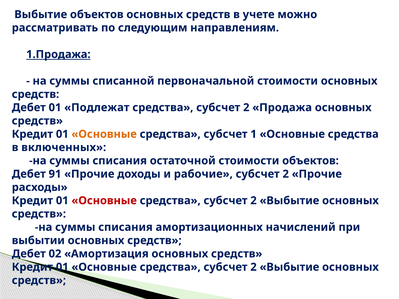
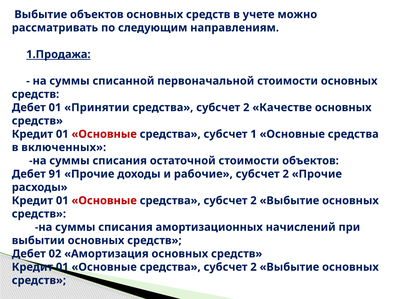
Подлежат: Подлежат -> Принятии (97, 108)
Продажа: Продажа -> Качестве (282, 108)
Основные colour: orange -> red (104, 134)
